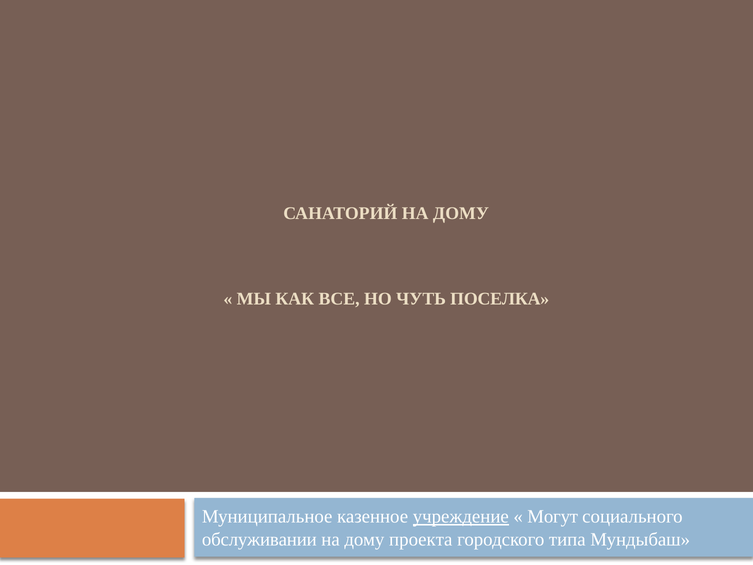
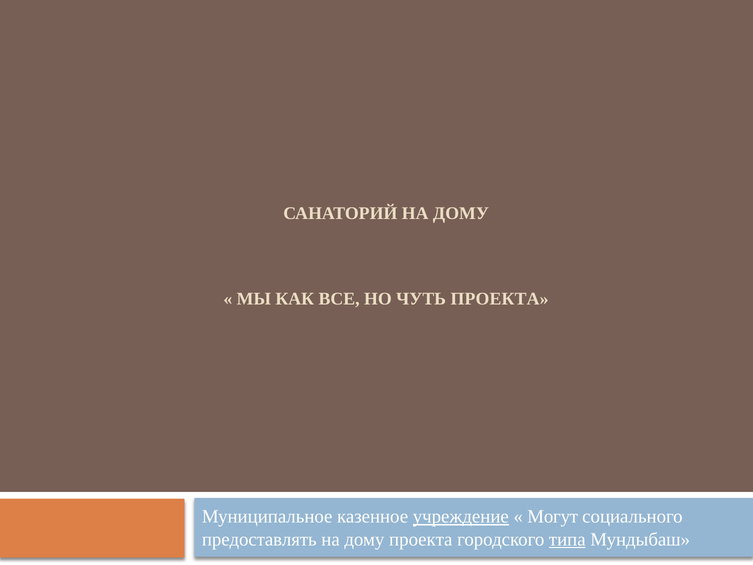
ЧУТЬ ПОСЕЛКА: ПОСЕЛКА -> ПРОЕКТА (500, 299)
обслуживании: обслуживании -> предоставлять (259, 539)
типа underline: none -> present (567, 539)
